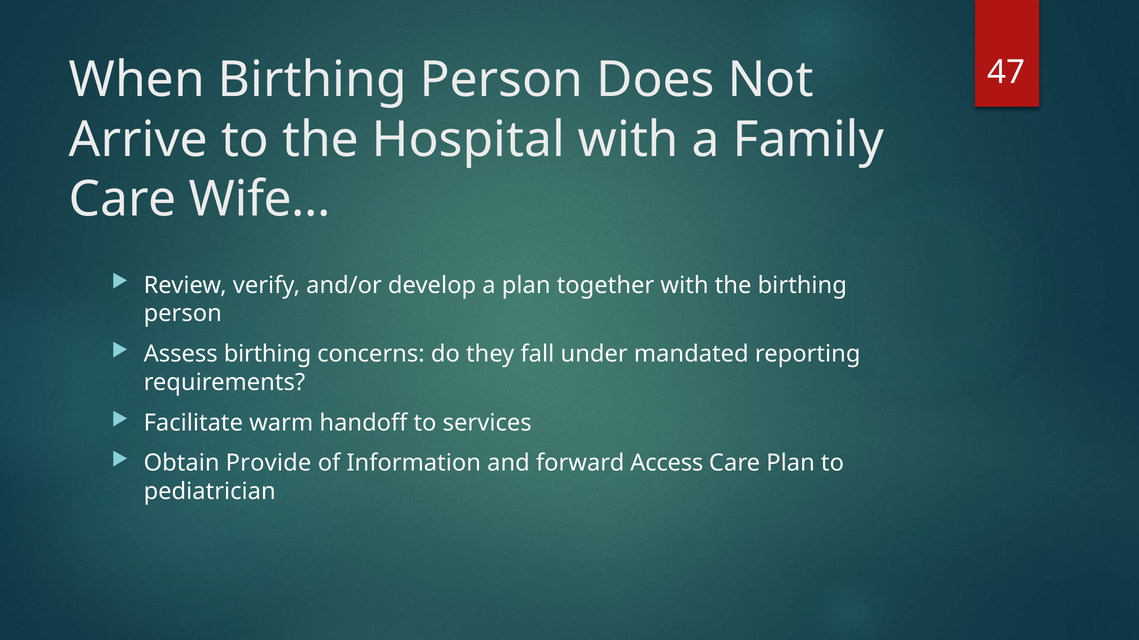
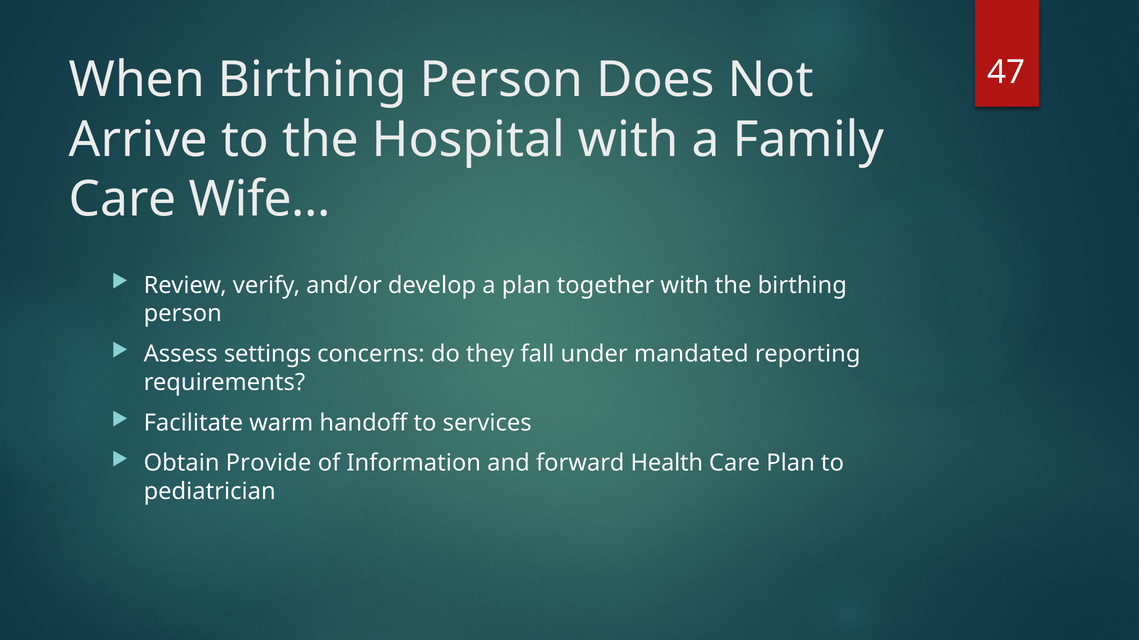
Assess birthing: birthing -> settings (268, 354)
Access: Access -> Health (667, 464)
